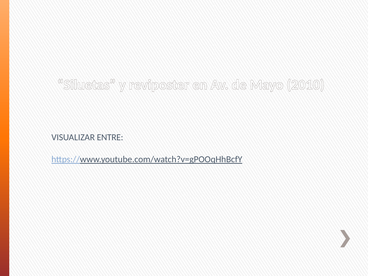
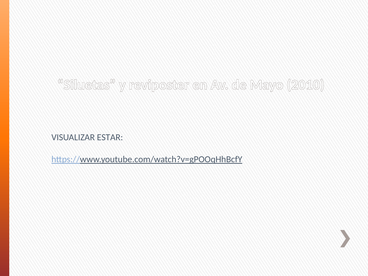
ENTRE: ENTRE -> ESTAR (110, 137)
